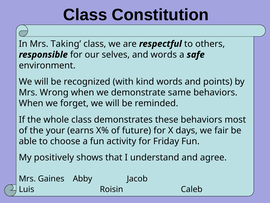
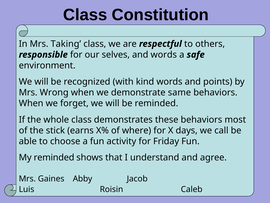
your: your -> stick (55, 130)
future: future -> where (137, 130)
fair: fair -> call (221, 130)
My positively: positively -> reminded (54, 157)
